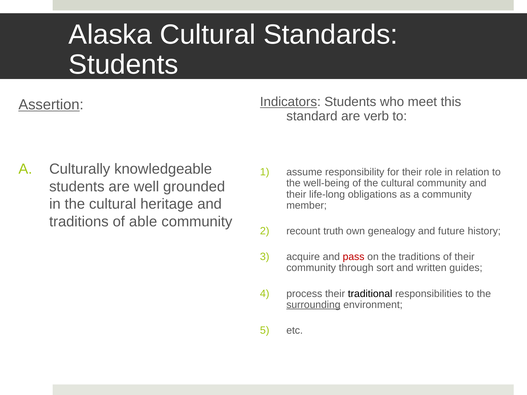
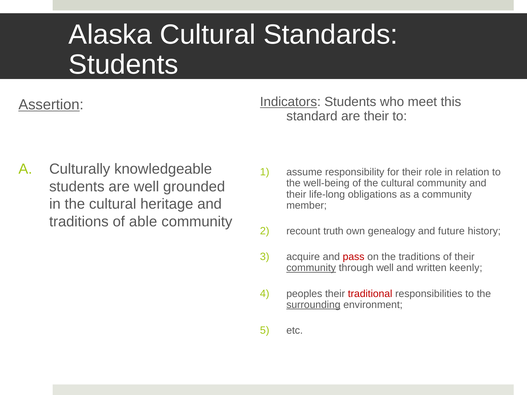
are verb: verb -> their (376, 116)
community underline: none -> present (311, 268)
through sort: sort -> well (385, 268)
guides: guides -> keenly (466, 268)
process: process -> peoples (304, 294)
traditional colour: black -> red (370, 294)
